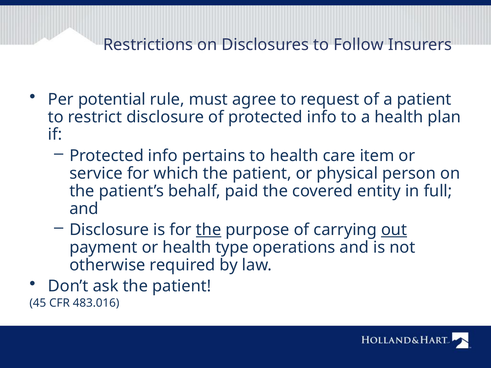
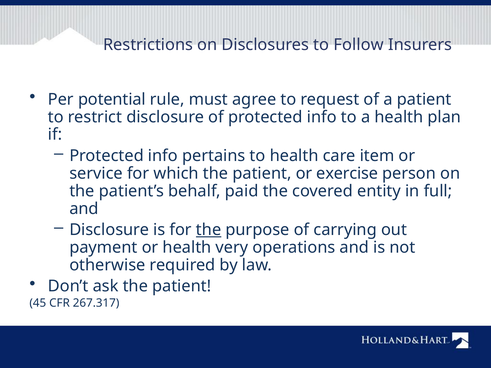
physical: physical -> exercise (347, 173)
out underline: present -> none (394, 230)
type: type -> very (232, 248)
483.016: 483.016 -> 267.317 (96, 303)
